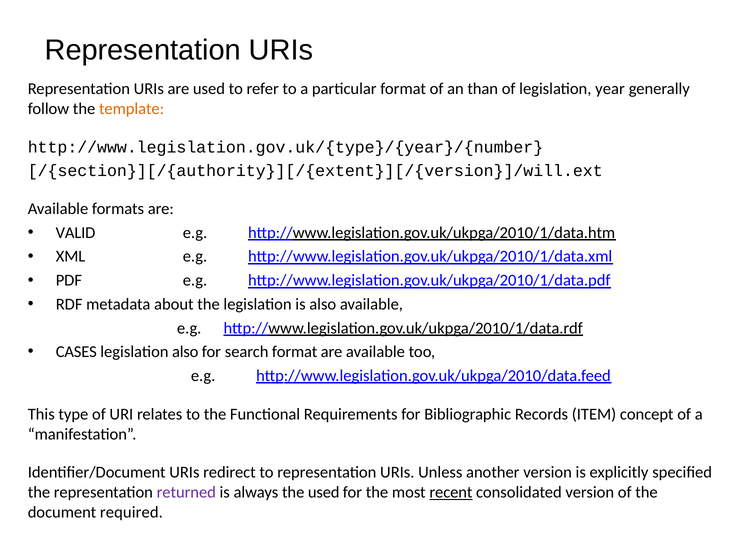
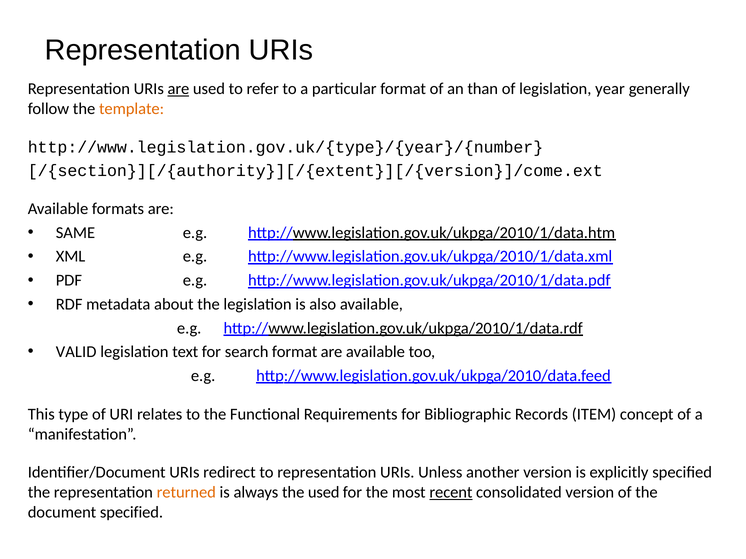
are underline: none -> present (178, 89)
/{section}][/{authority}][/{extent}][/{version}]/will.ext: /{section}][/{authority}][/{extent}][/{version}]/will.ext -> /{section}][/{authority}][/{extent}][/{version}]/come.ext (315, 171)
VALID: VALID -> SAME (75, 233)
CASES: CASES -> VALID (76, 352)
legislation also: also -> text (185, 352)
returned colour: purple -> orange (186, 493)
document required: required -> specified (132, 513)
